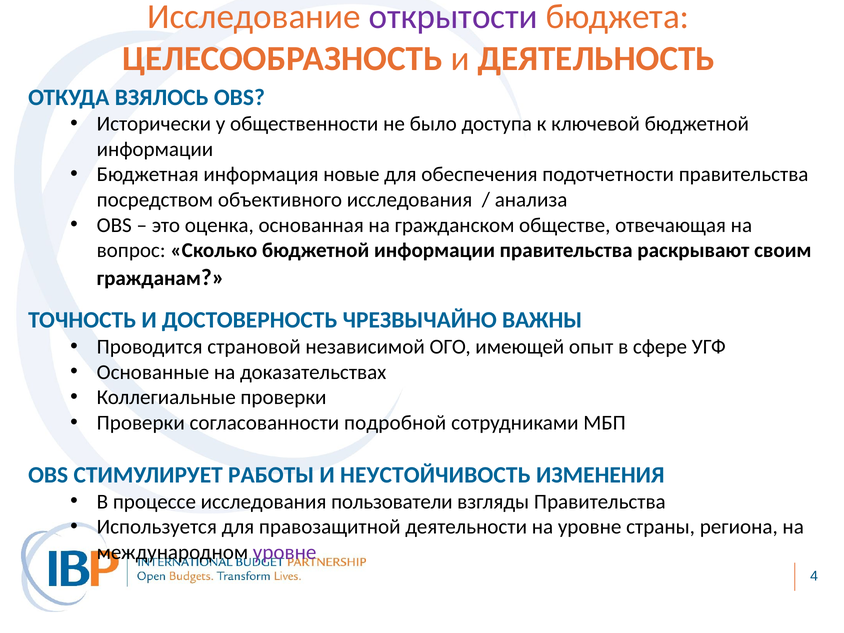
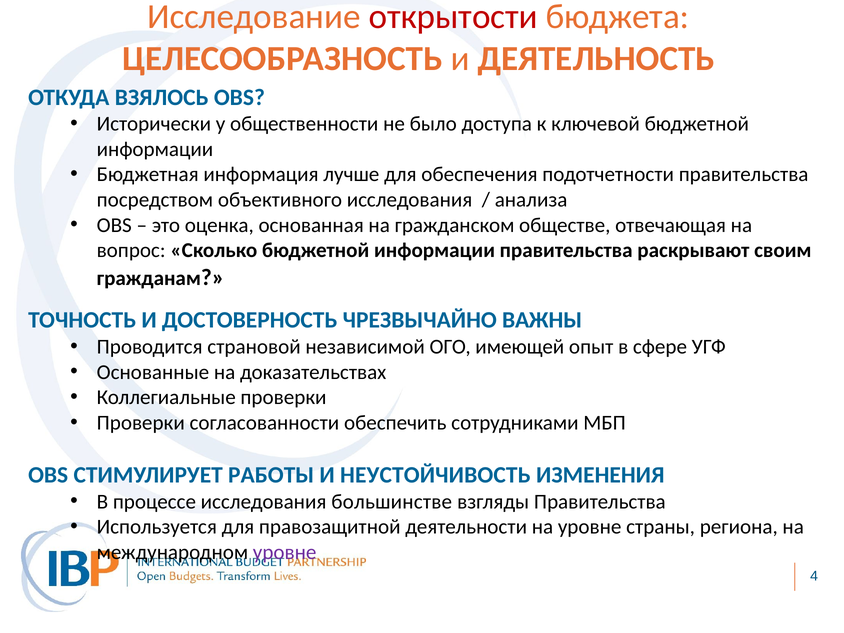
открытости colour: purple -> red (453, 16)
новые: новые -> лучше (351, 174)
подробной: подробной -> обеспечить (395, 423)
пользователи: пользователи -> большинстве (392, 502)
